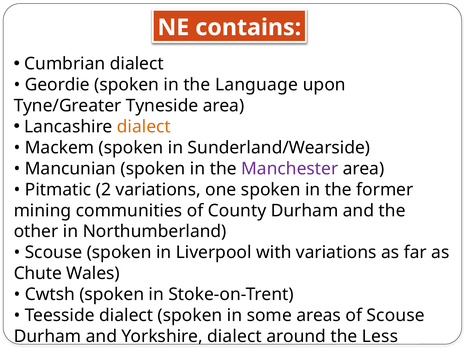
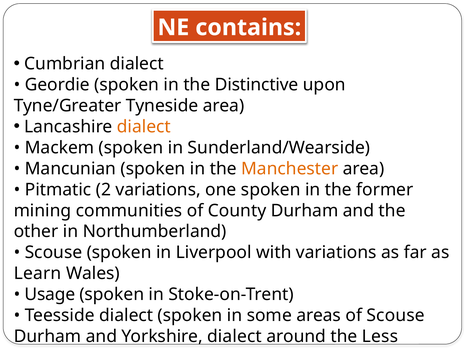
Language: Language -> Distinctive (257, 85)
Manchester colour: purple -> orange (290, 169)
Chute: Chute -> Learn (38, 273)
Cwtsh: Cwtsh -> Usage (50, 294)
